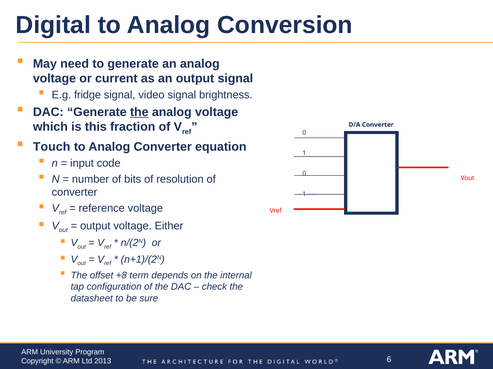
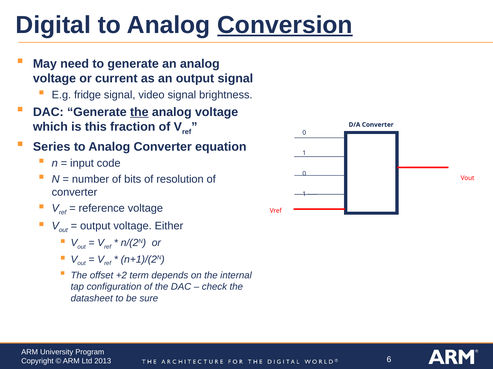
Conversion underline: none -> present (285, 25)
Touch: Touch -> Series (52, 147)
+8: +8 -> +2 (121, 276)
